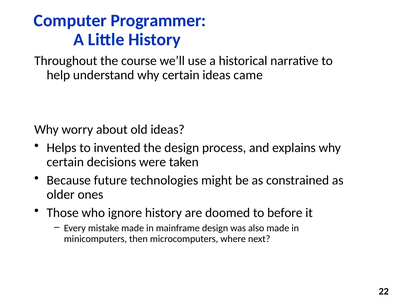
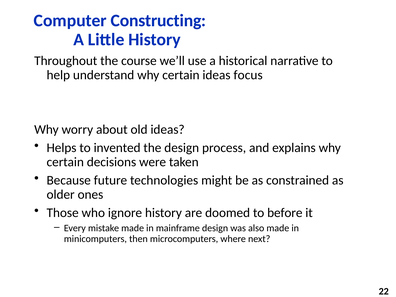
Programmer: Programmer -> Constructing (158, 21)
came: came -> focus (248, 75)
